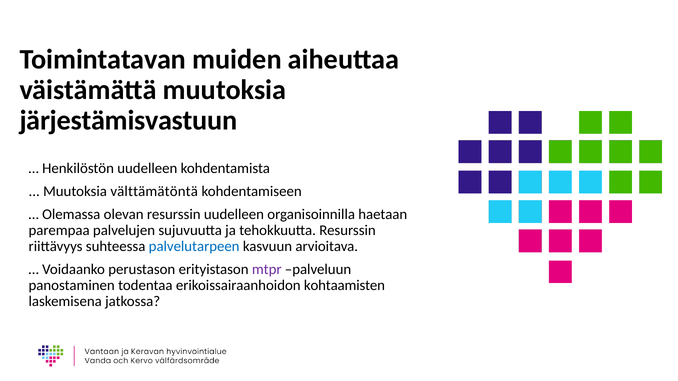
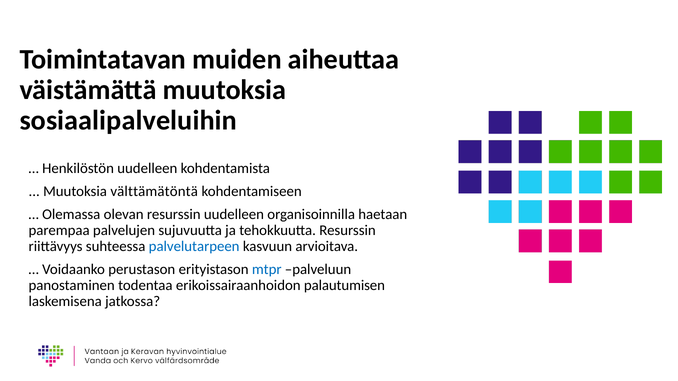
järjestämisvastuun: järjestämisvastuun -> sosiaalipalveluihin (128, 120)
mtpr colour: purple -> blue (267, 270)
kohtaamisten: kohtaamisten -> palautumisen (344, 286)
